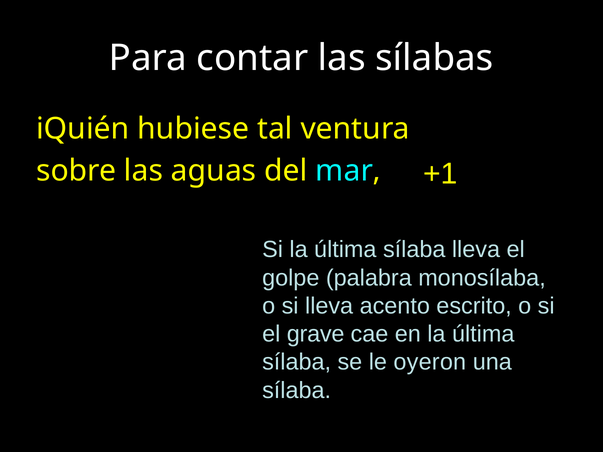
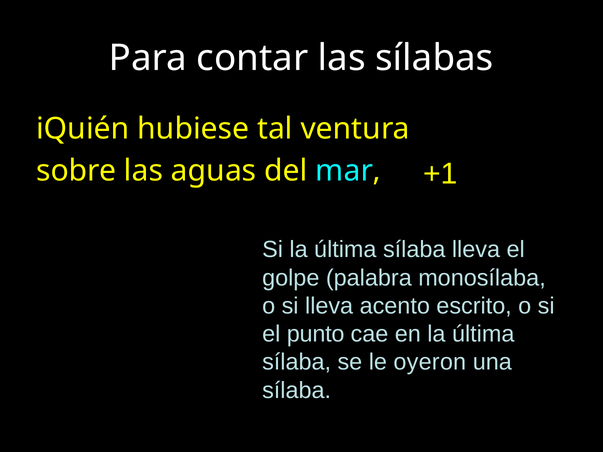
grave: grave -> punto (316, 334)
